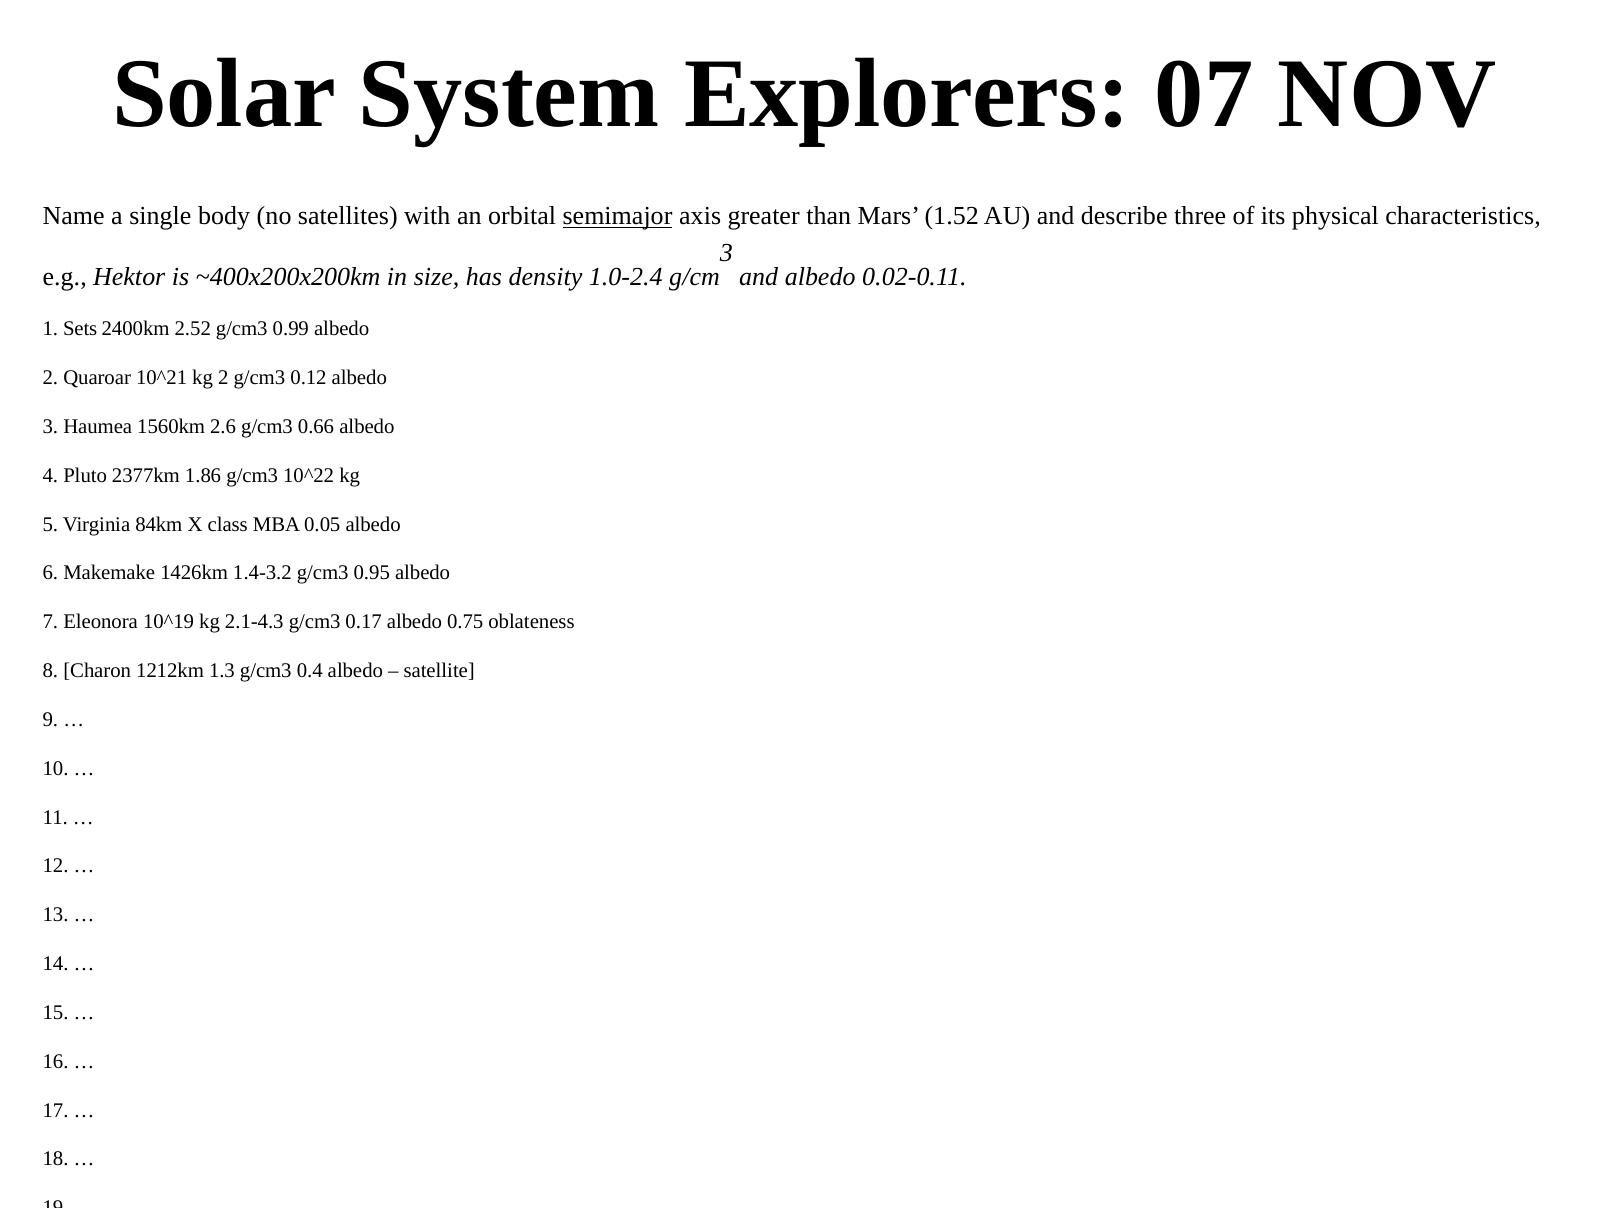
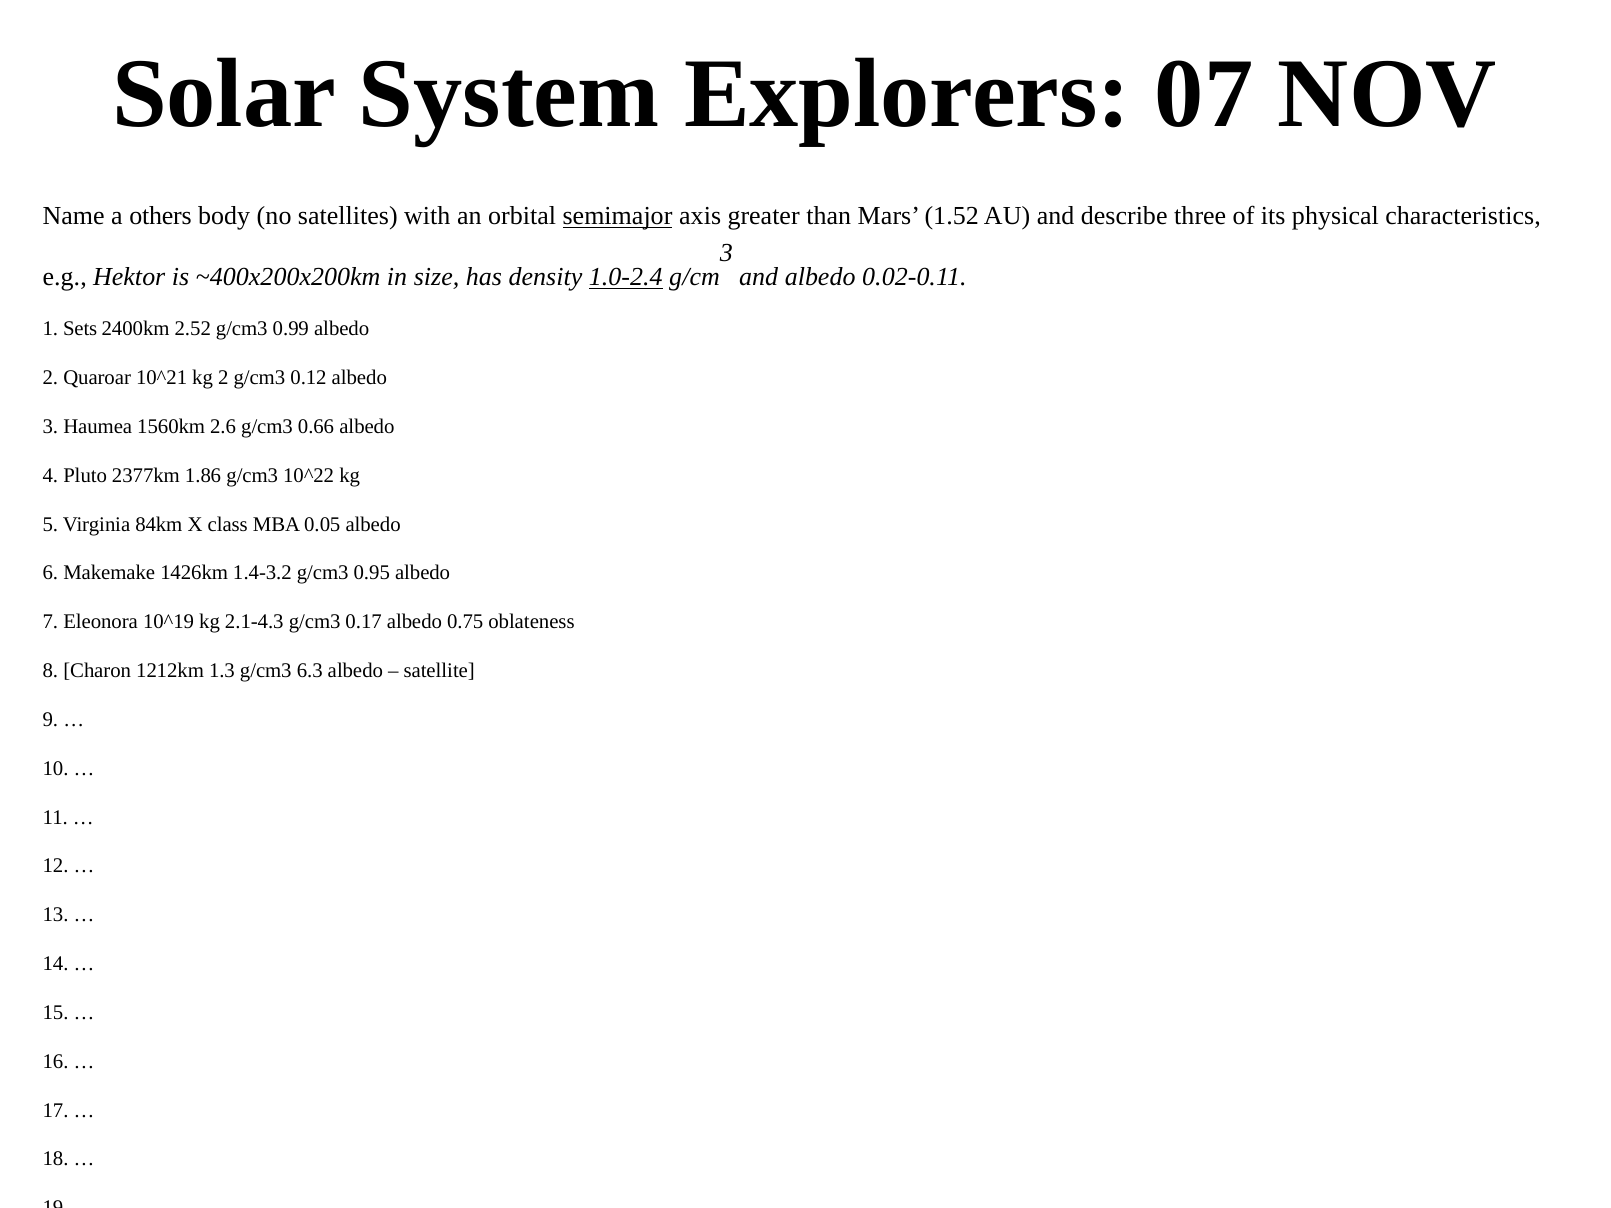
single: single -> others (161, 216)
1.0-2.4 underline: none -> present (626, 277)
0.4: 0.4 -> 6.3 (310, 671)
